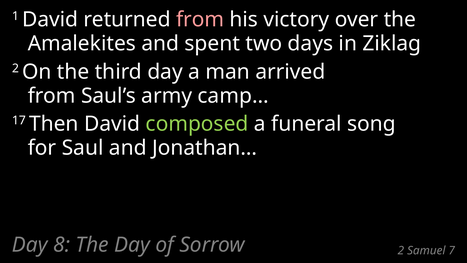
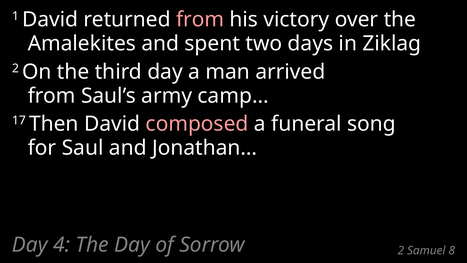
composed colour: light green -> pink (197, 124)
8: 8 -> 4 (62, 245)
7: 7 -> 8 (452, 250)
